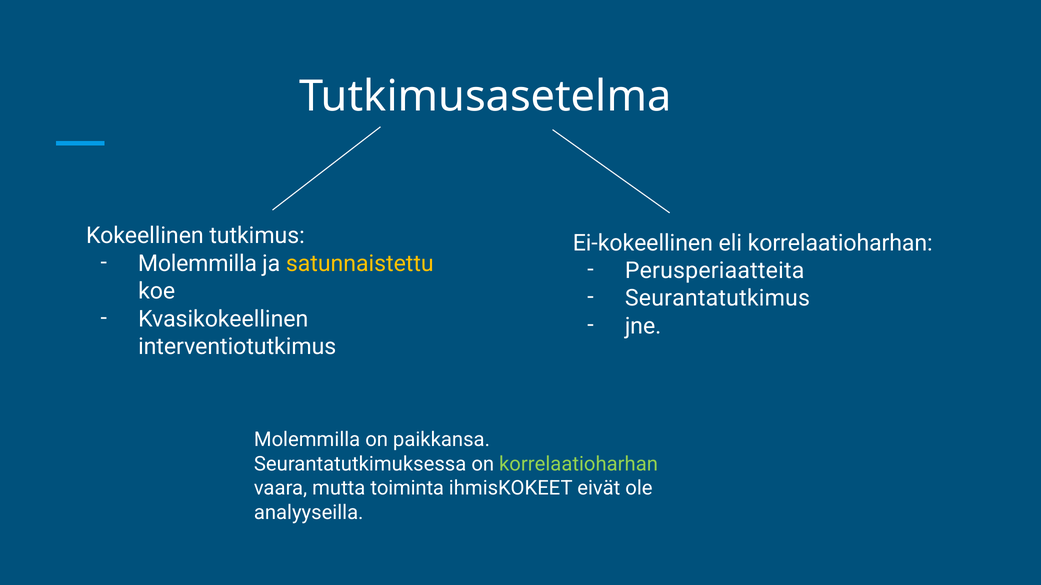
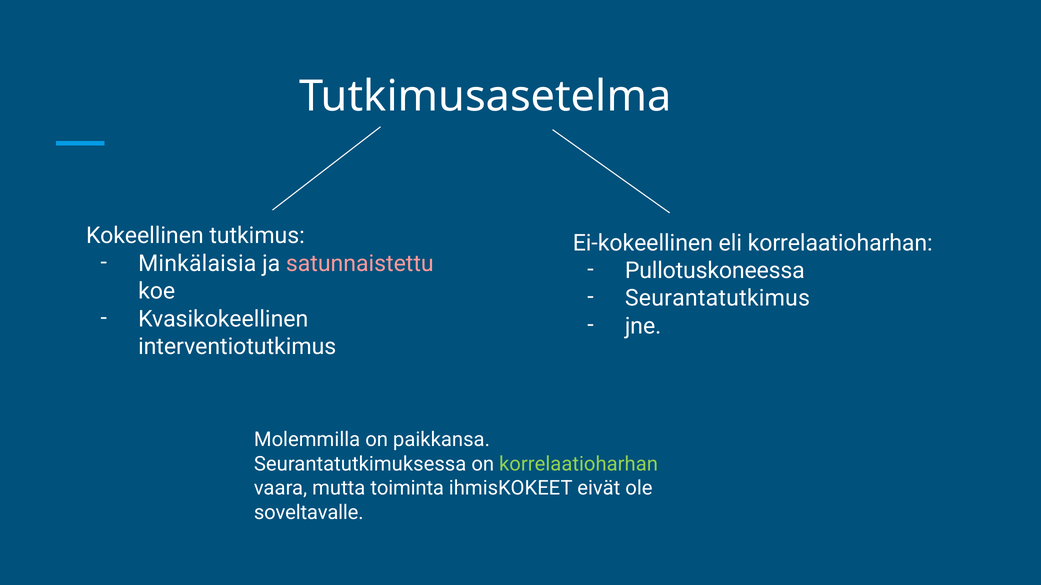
Molemmilla: Molemmilla -> Minkälaisia (197, 264)
satunnaistettu colour: yellow -> pink (360, 264)
Perusperiaatteita: Perusperiaatteita -> Pullotuskoneessa (715, 271)
analyyseilla: analyyseilla -> soveltavalle (309, 513)
